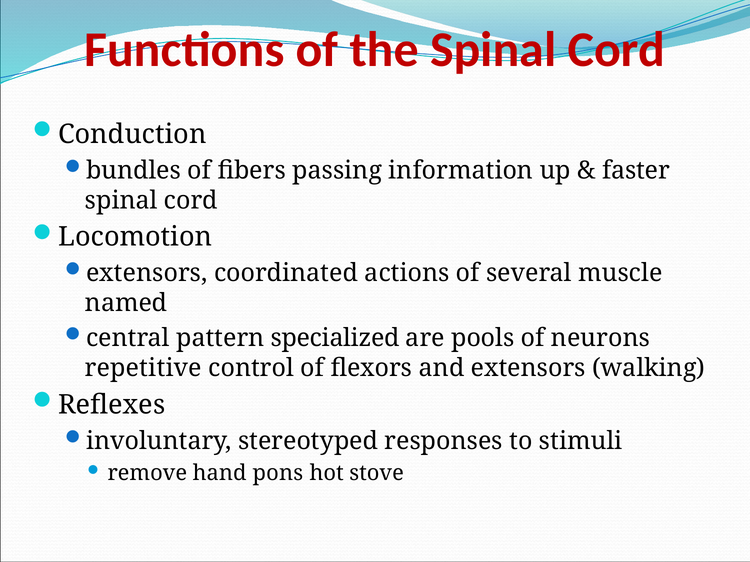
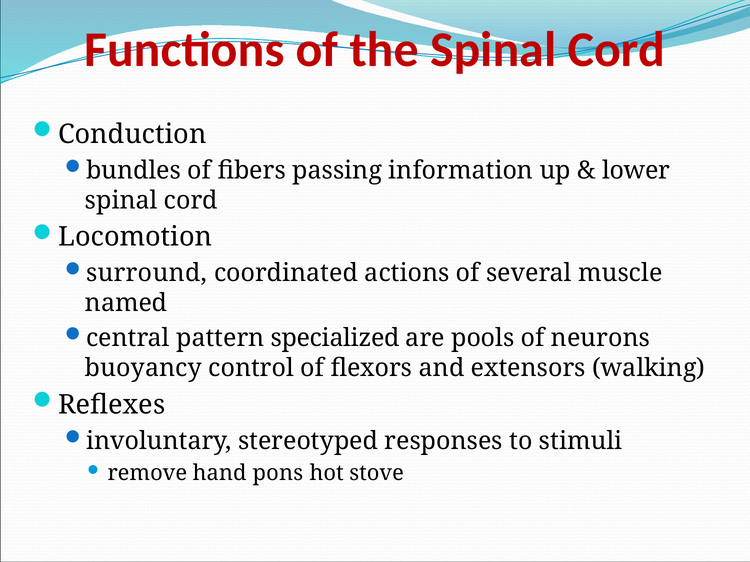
faster: faster -> lower (636, 170)
extensors: extensors -> surround (147, 273)
repetitive: repetitive -> buoyancy (143, 368)
